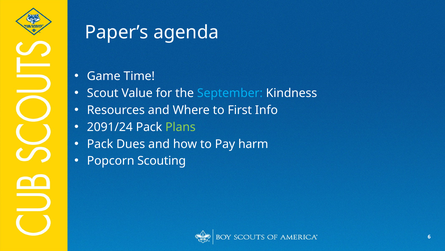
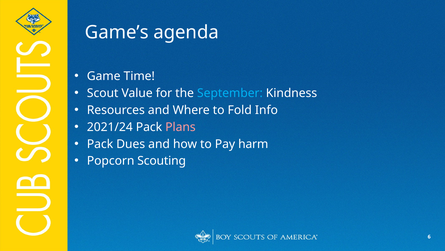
Paper’s: Paper’s -> Game’s (117, 32)
First: First -> Fold (240, 110)
2091/24: 2091/24 -> 2021/24 (110, 127)
Plans colour: light green -> pink (180, 127)
